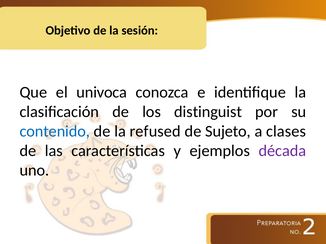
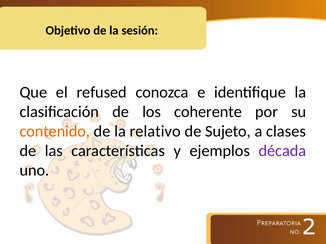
univoca: univoca -> refused (102, 92)
distinguist: distinguist -> coherente (208, 112)
contenido colour: blue -> orange (55, 132)
refused: refused -> relativo (155, 132)
